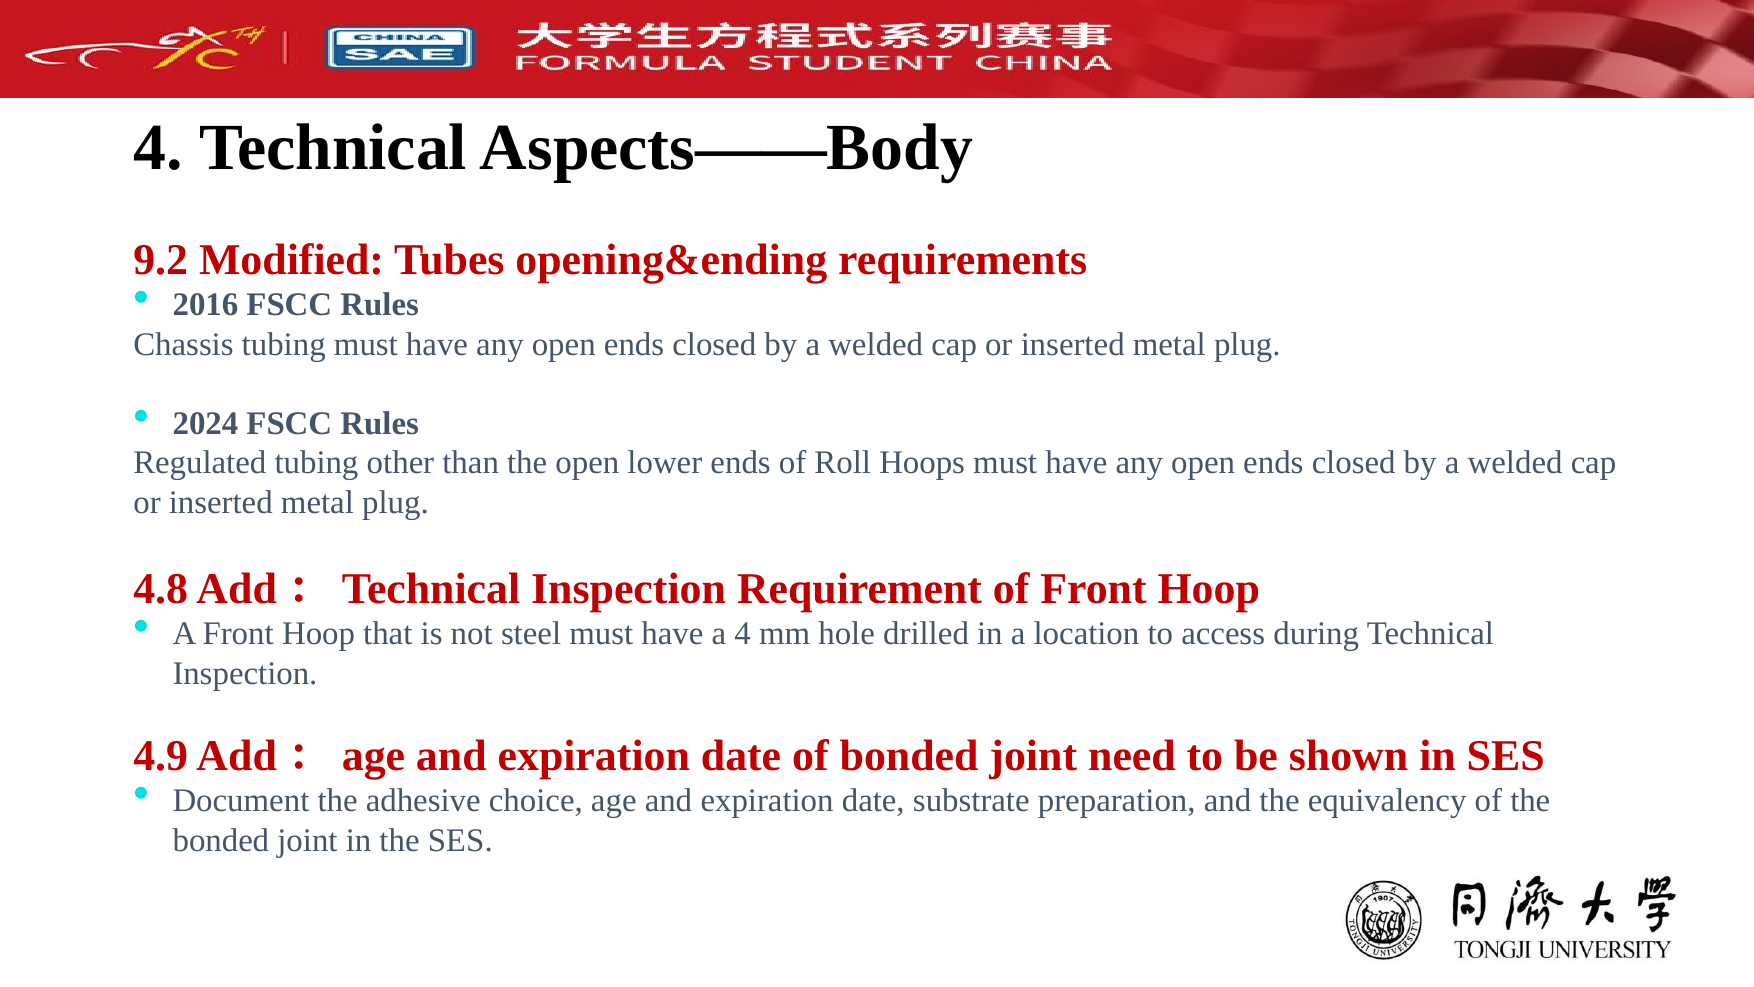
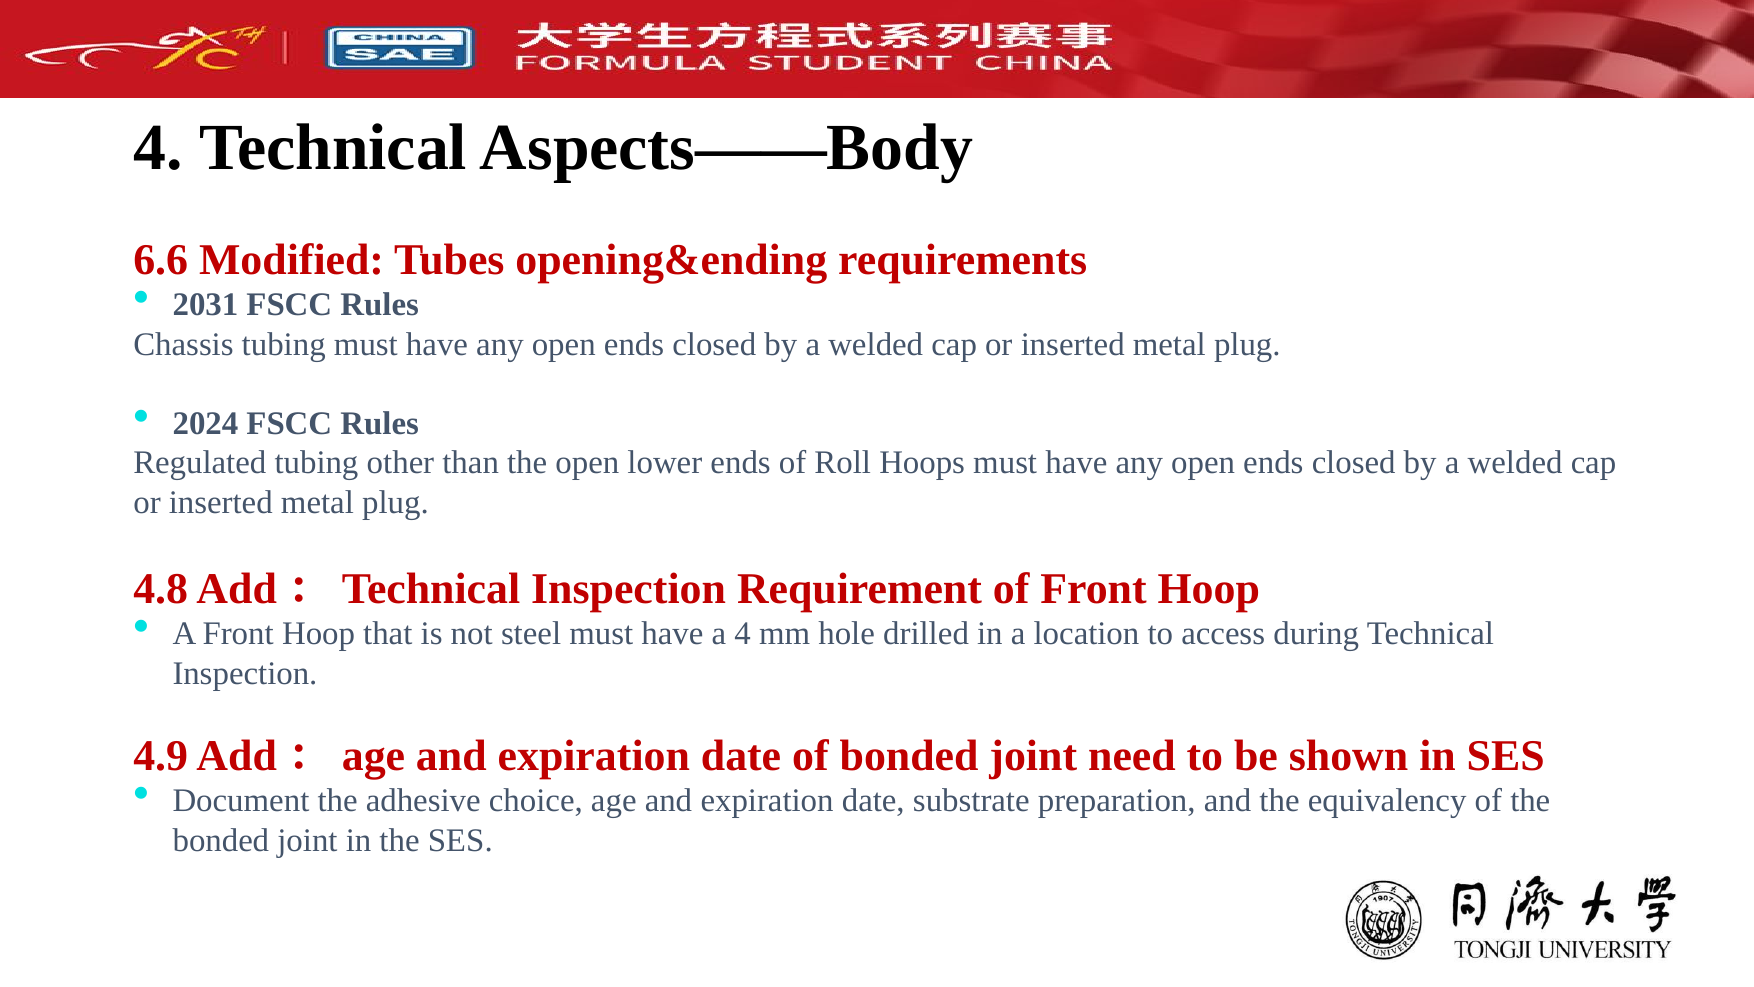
9.2: 9.2 -> 6.6 (161, 260)
2016: 2016 -> 2031 (205, 305)
